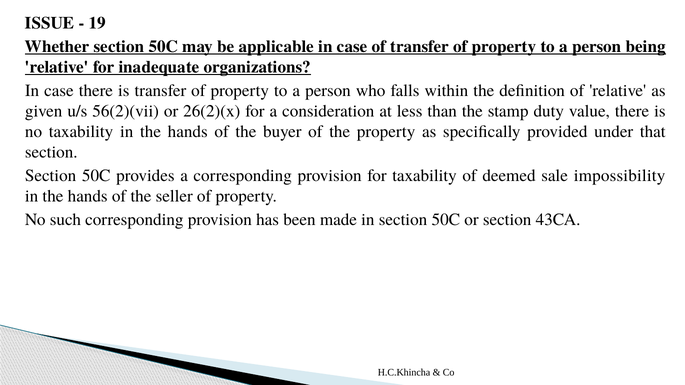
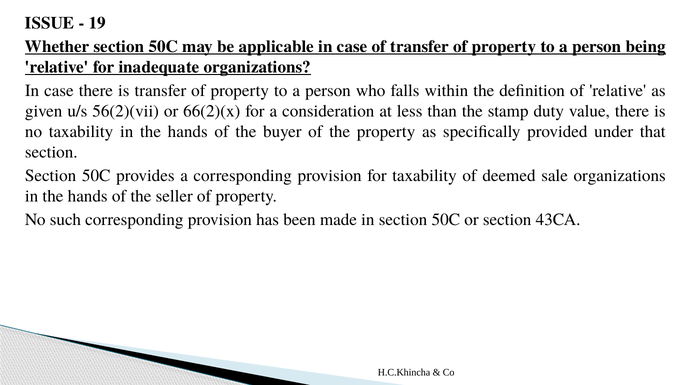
26(2)(x: 26(2)(x -> 66(2)(x (212, 111)
sale impossibility: impossibility -> organizations (620, 176)
